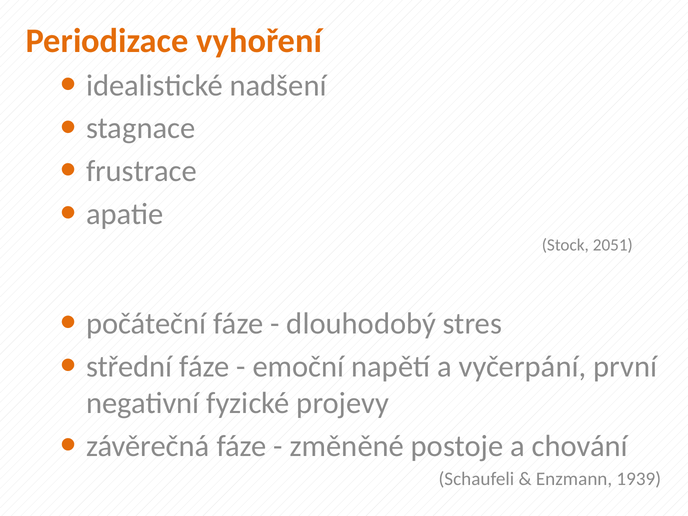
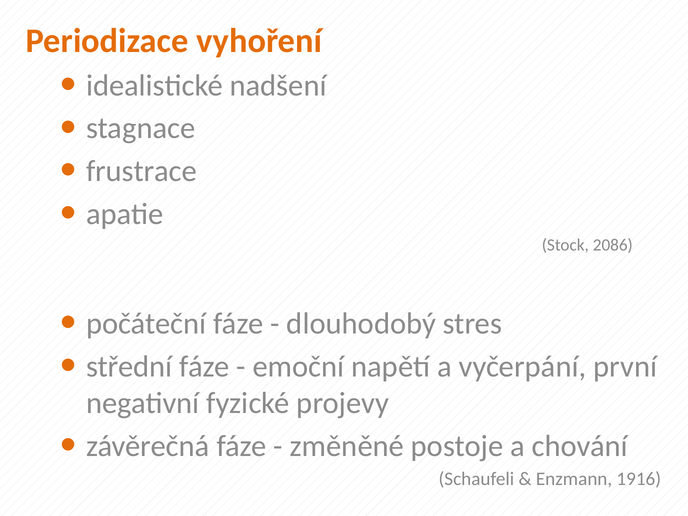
2051: 2051 -> 2086 (613, 245)
1939: 1939 -> 1916 (639, 479)
